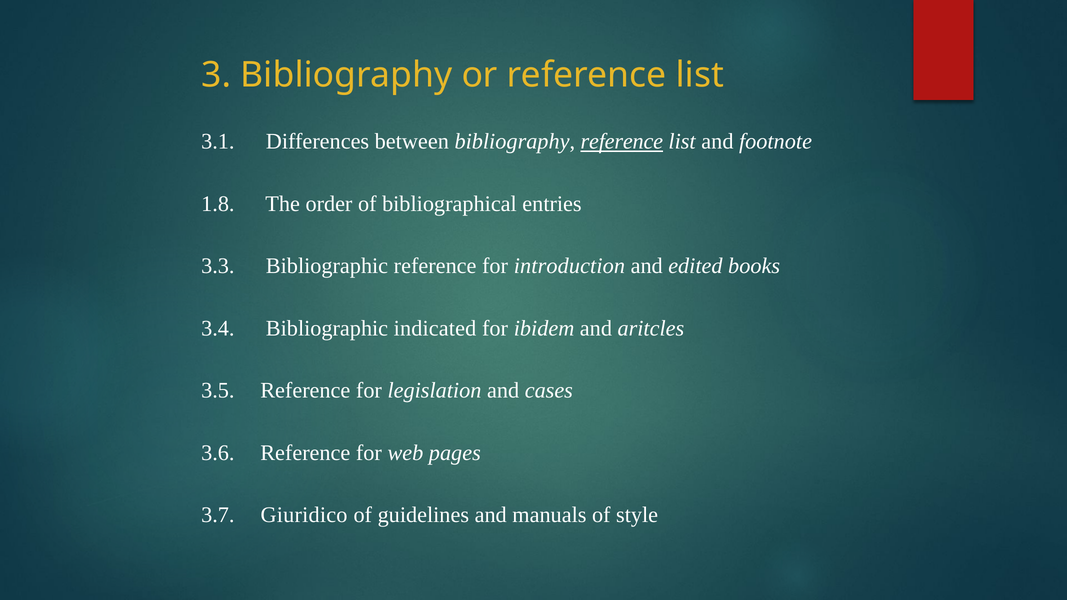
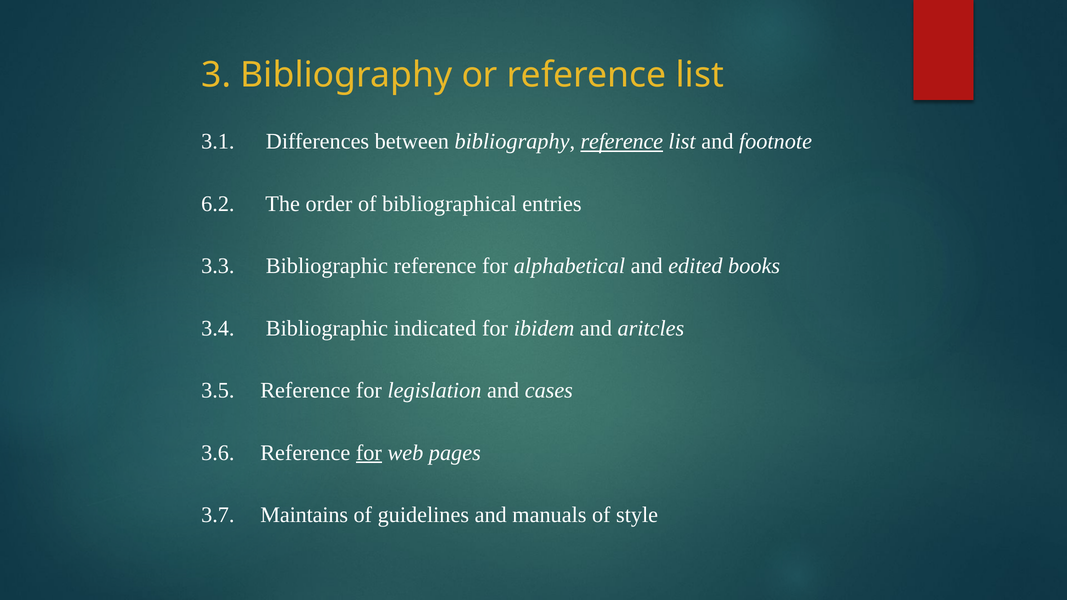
1.8: 1.8 -> 6.2 (218, 204)
introduction: introduction -> alphabetical (569, 266)
for underline: none -> present (369, 453)
Giuridico: Giuridico -> Maintains (304, 515)
